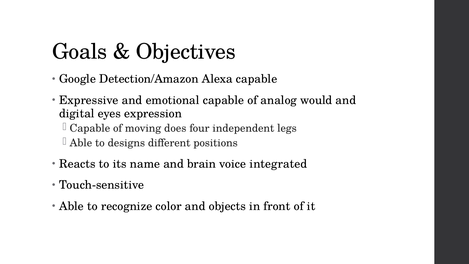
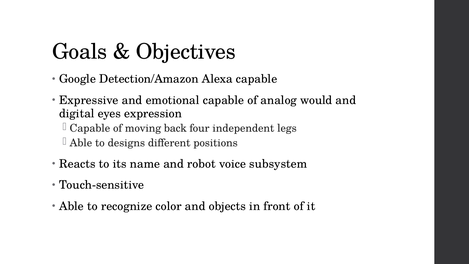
does: does -> back (175, 128)
brain: brain -> robot (201, 164)
integrated: integrated -> subsystem (278, 164)
